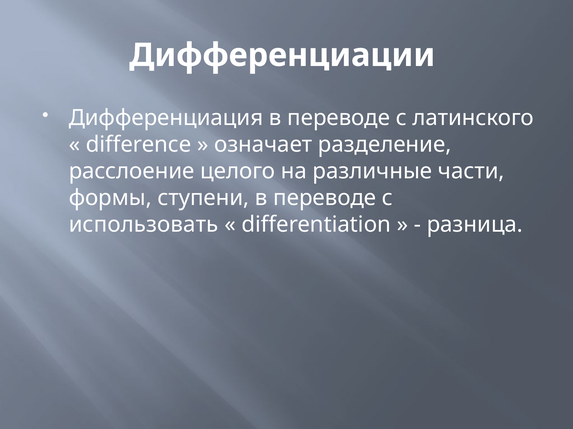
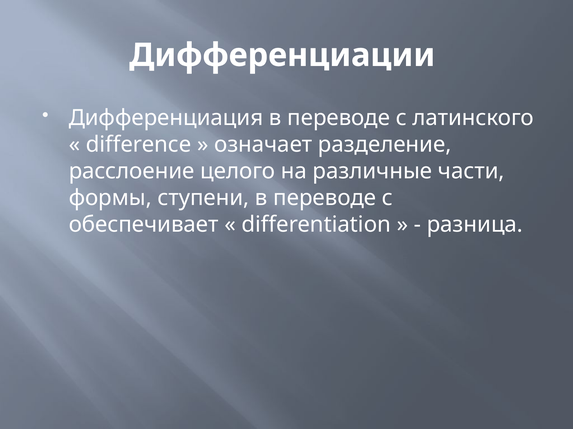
использовать: использовать -> обеспечивает (144, 225)
